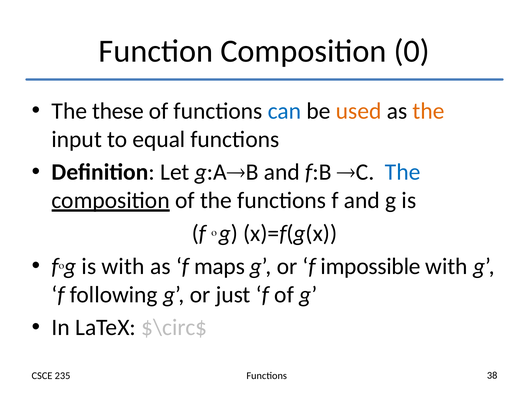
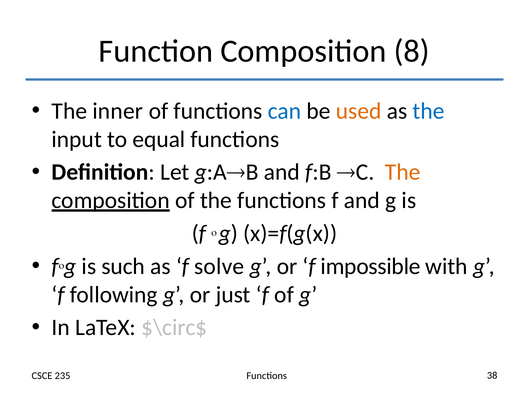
0: 0 -> 8 (412, 51)
these: these -> inner (118, 111)
the colour: orange -> blue (429, 111)
The colour: blue -> orange (403, 172)
is with: with -> such (123, 266)
maps: maps -> solve (219, 266)
